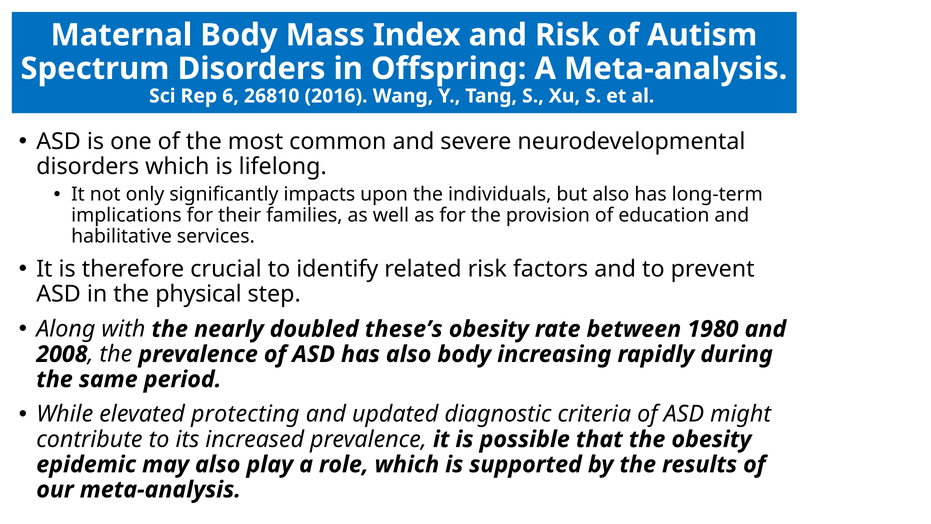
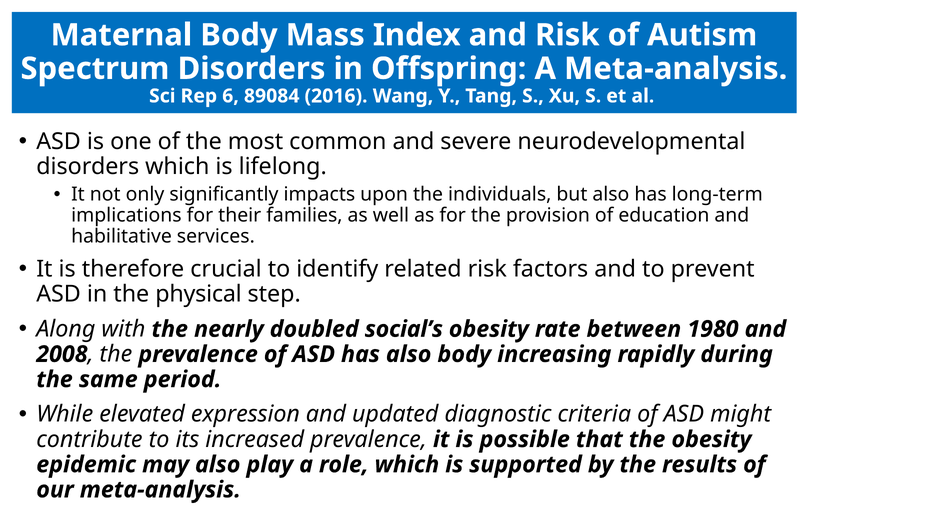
26810: 26810 -> 89084 (272, 96)
these’s: these’s -> social’s (404, 329)
protecting: protecting -> expression (245, 414)
